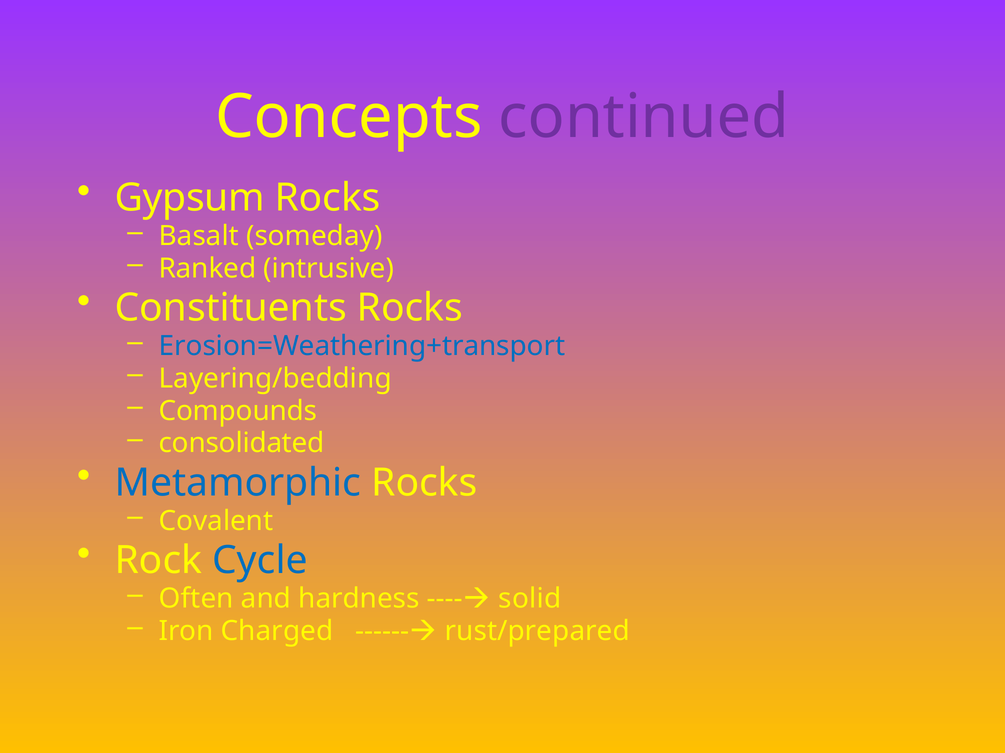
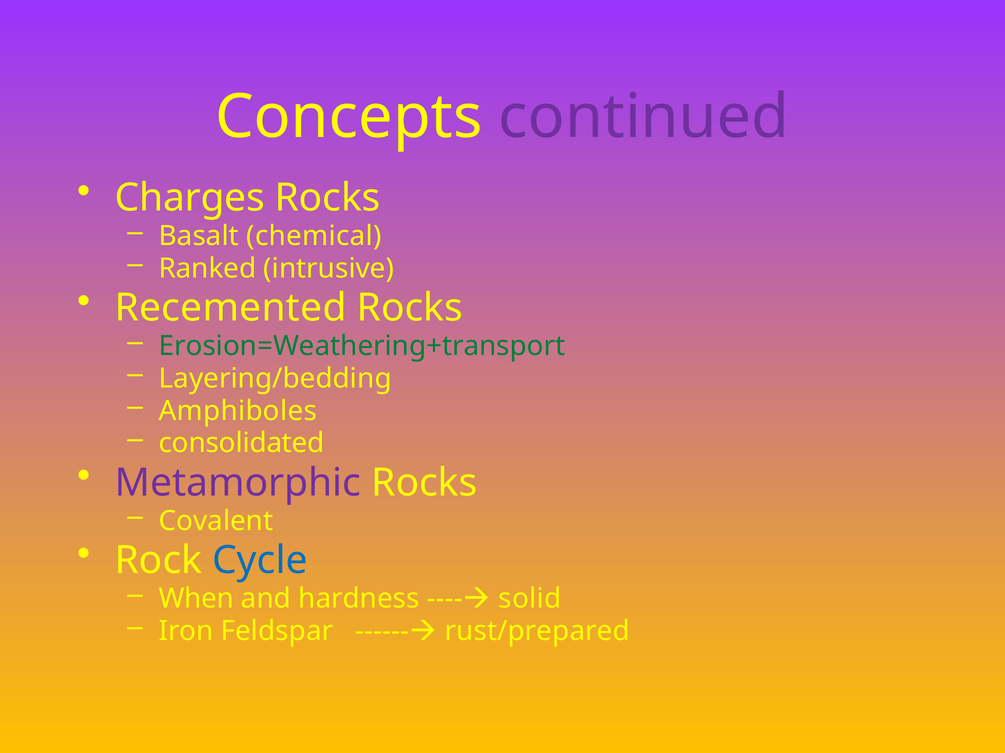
Gypsum: Gypsum -> Charges (190, 198)
someday: someday -> chemical (314, 236)
Constituents: Constituents -> Recemented (231, 308)
Erosion=Weathering+transport colour: blue -> green (362, 346)
Compounds: Compounds -> Amphiboles (238, 411)
Metamorphic colour: blue -> purple (238, 483)
Often: Often -> When (196, 599)
Charged: Charged -> Feldspar (277, 632)
